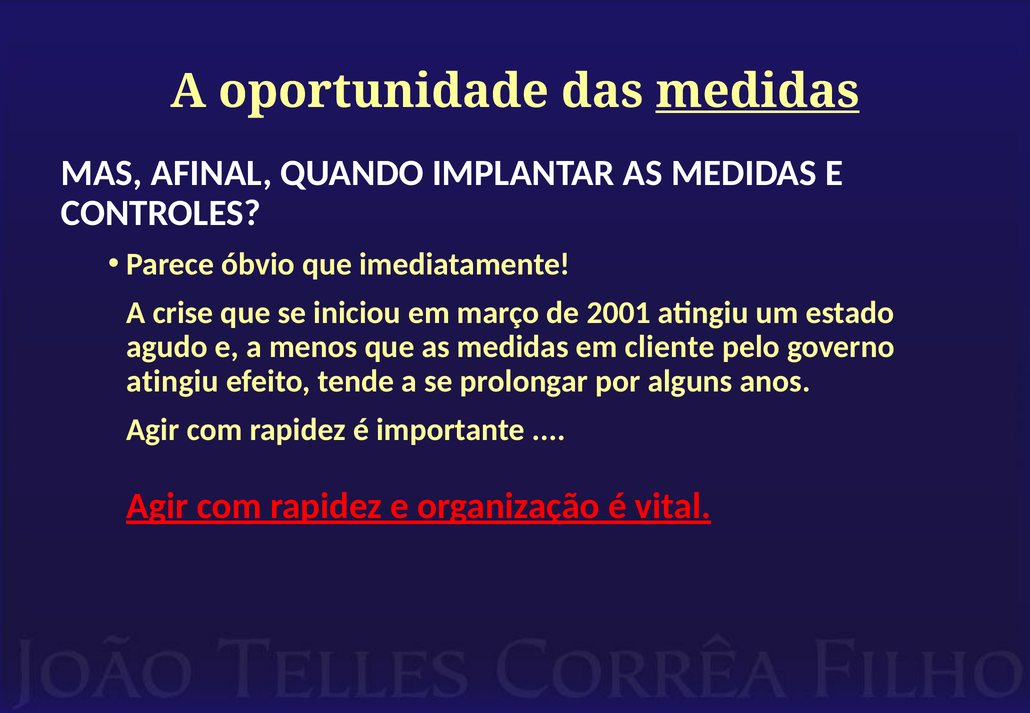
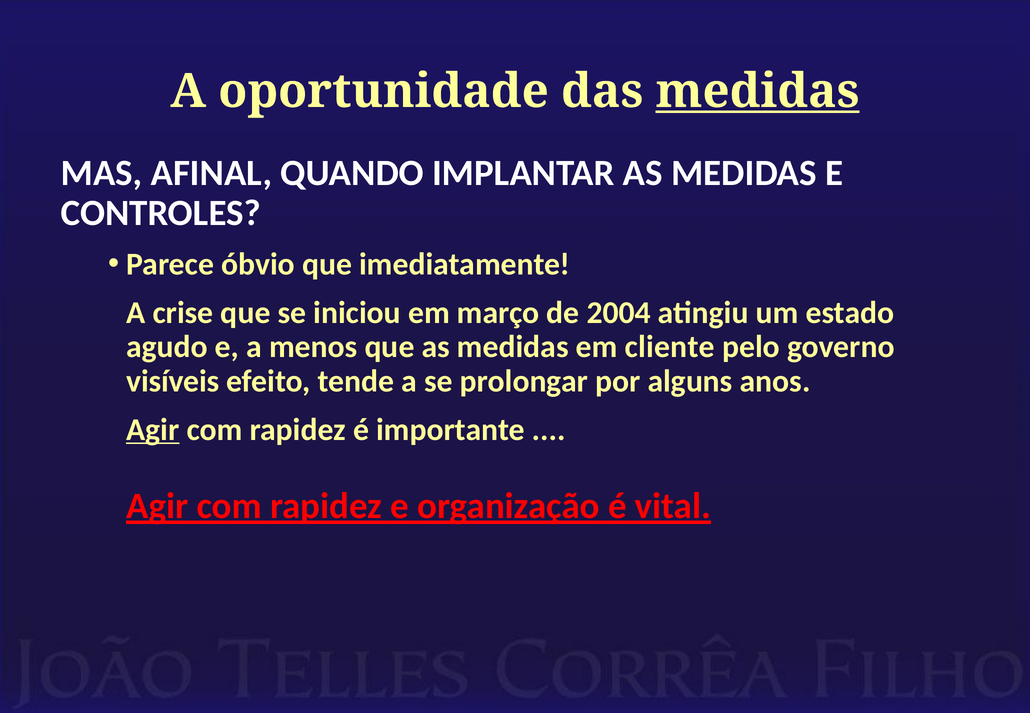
2001: 2001 -> 2004 (619, 313)
atingiu: atingiu -> visíveis (173, 381)
Agir underline: none -> present (153, 430)
